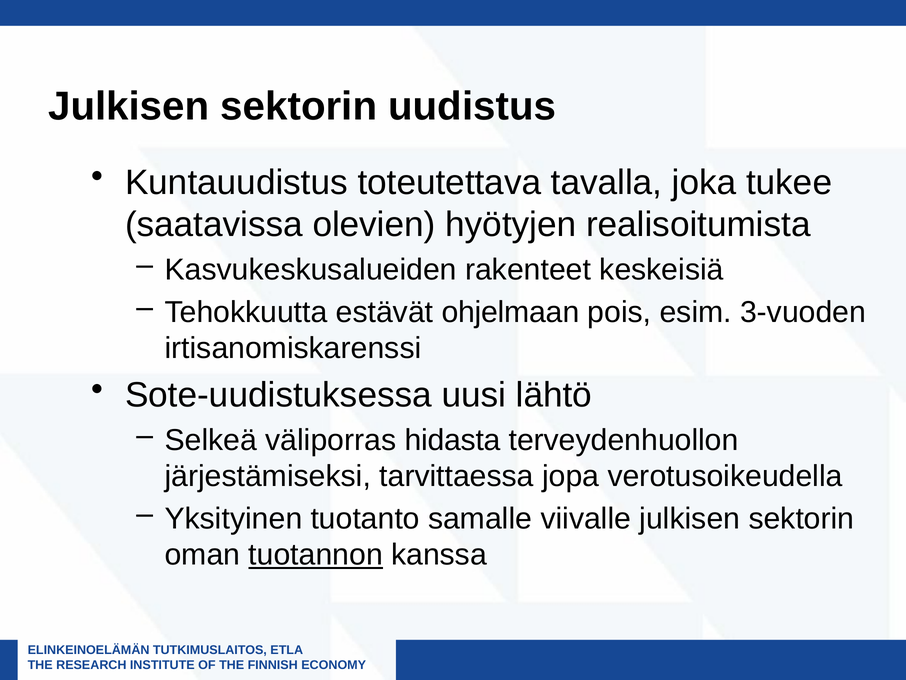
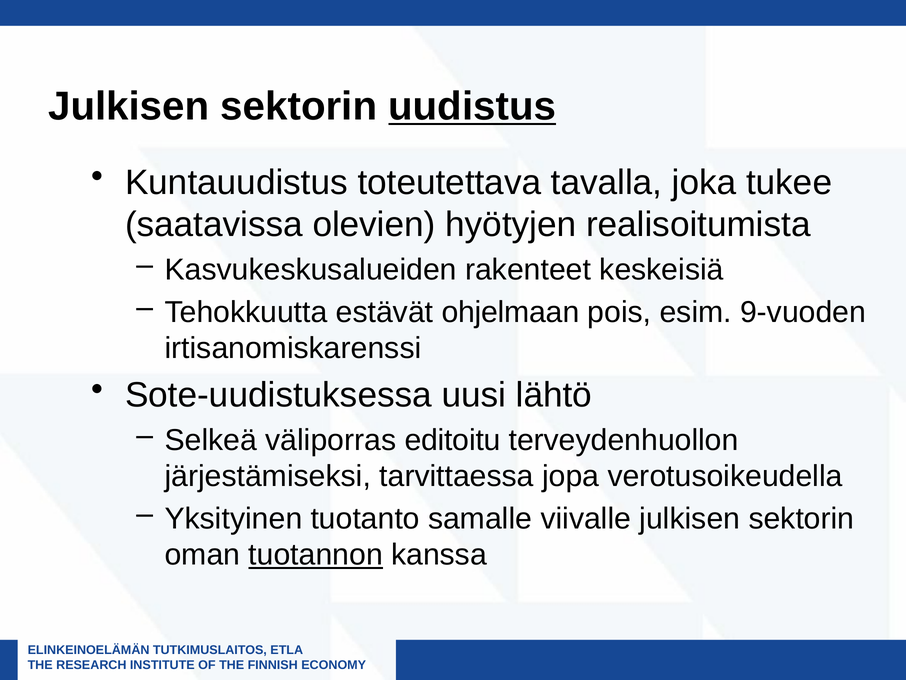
uudistus underline: none -> present (472, 107)
3-vuoden: 3-vuoden -> 9-vuoden (803, 312)
hidasta: hidasta -> editoitu (453, 440)
